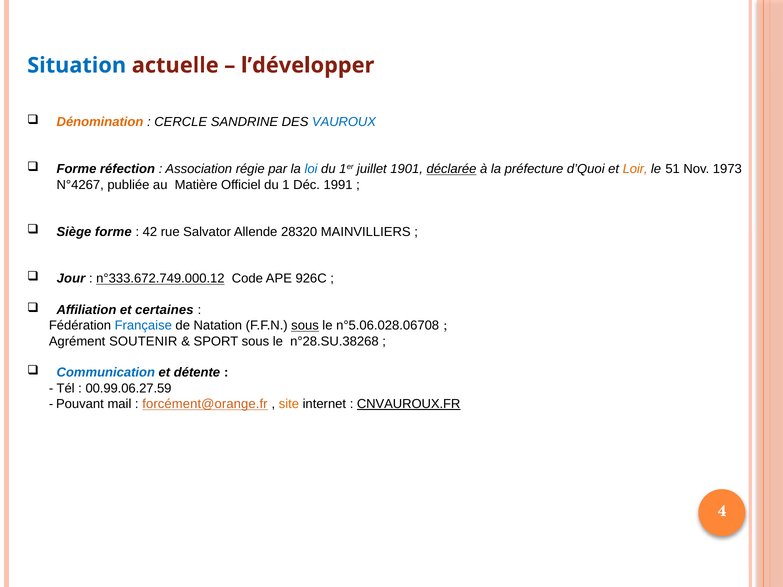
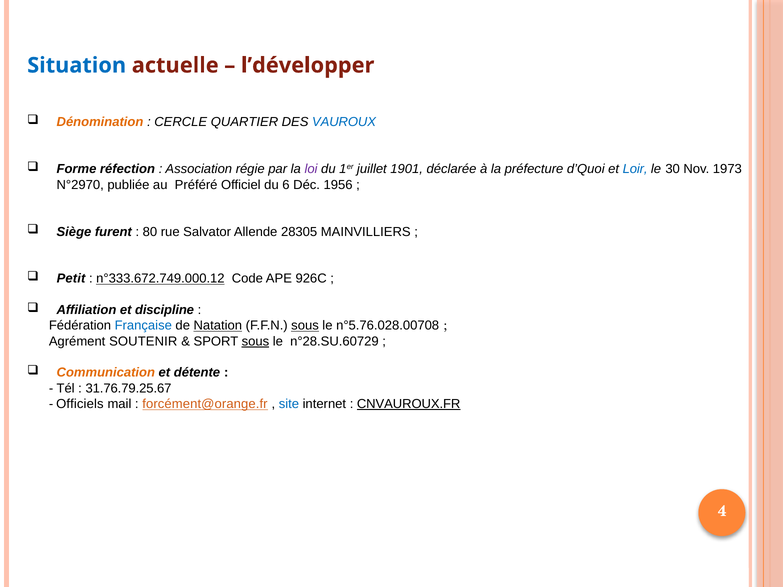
SANDRINE: SANDRINE -> QUARTIER (245, 122)
loi colour: blue -> purple (311, 169)
déclarée underline: present -> none (452, 169)
Loir colour: orange -> blue (635, 169)
51: 51 -> 30 (673, 169)
N°4267: N°4267 -> N°2970 (80, 185)
Matière: Matière -> Préféré (196, 185)
1: 1 -> 6 (286, 185)
1991: 1991 -> 1956 (338, 185)
Siège forme: forme -> furent (113, 232)
42: 42 -> 80 (150, 232)
28320: 28320 -> 28305 (299, 232)
Jour: Jour -> Petit (71, 279)
certaines: certaines -> discipline (165, 310)
Natation underline: none -> present (218, 326)
n°5.06.028.06708: n°5.06.028.06708 -> n°5.76.028.00708 (388, 326)
sous underline: none -> present (255, 341)
n°28.SU.38268: n°28.SU.38268 -> n°28.SU.60729 (334, 341)
Communication colour: blue -> orange (106, 373)
00.99.06.27.59: 00.99.06.27.59 -> 31.76.79.25.67 (128, 388)
Pouvant: Pouvant -> Officiels (80, 404)
site colour: orange -> blue (289, 404)
